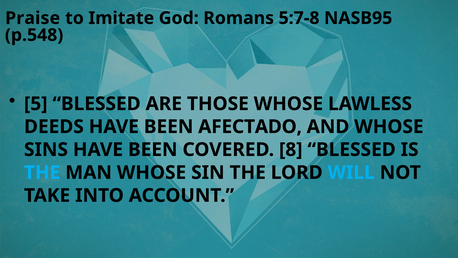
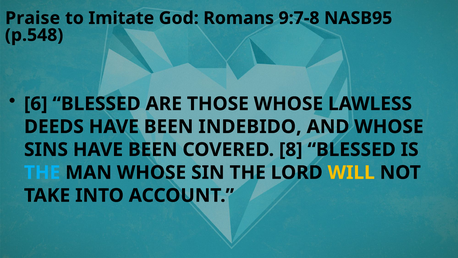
5:7-8: 5:7-8 -> 9:7-8 (299, 18)
5: 5 -> 6 (36, 104)
AFECTADO: AFECTADO -> INDEBIDO (250, 127)
WILL colour: light blue -> yellow (351, 172)
